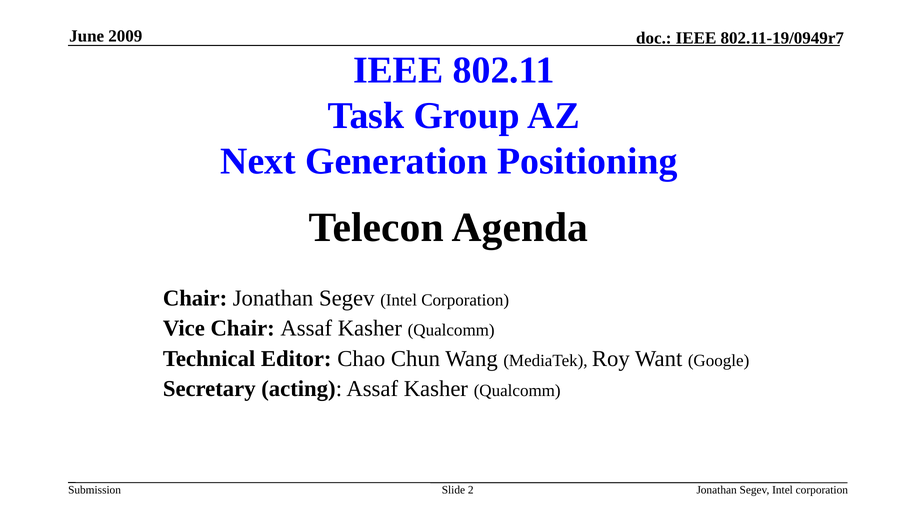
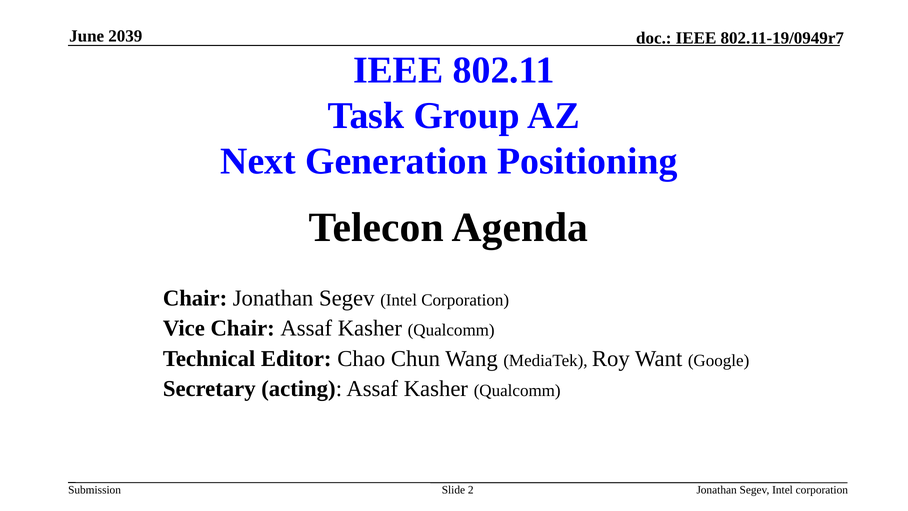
2009: 2009 -> 2039 (125, 36)
